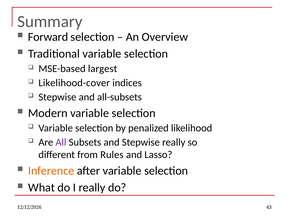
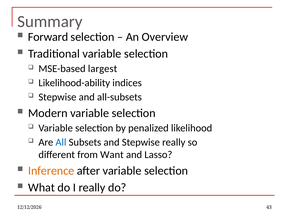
Likelihood-cover: Likelihood-cover -> Likelihood-ability (74, 83)
All colour: purple -> blue (61, 142)
Rules: Rules -> Want (112, 155)
